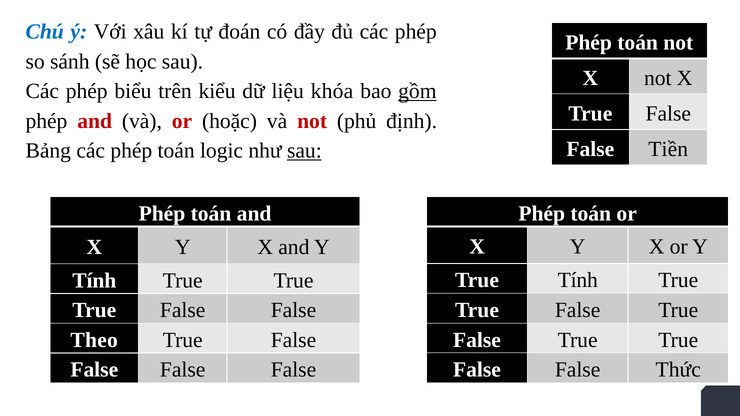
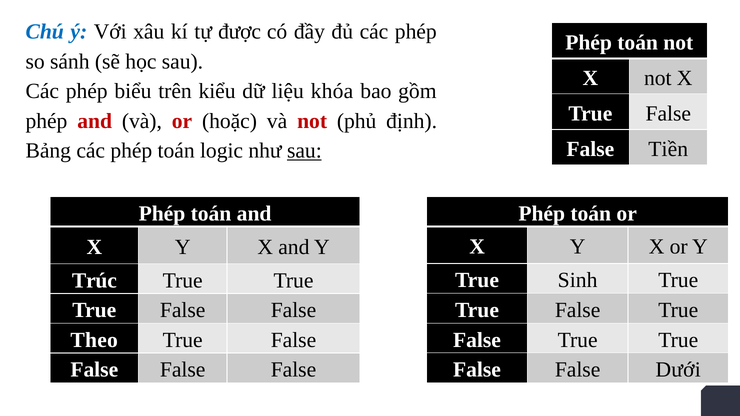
đoán: đoán -> được (240, 32)
gồm underline: present -> none (417, 91)
True Tính: Tính -> Sinh (578, 281)
Tính: Tính -> Trúc (94, 281)
Thức: Thức -> Dưới (678, 370)
